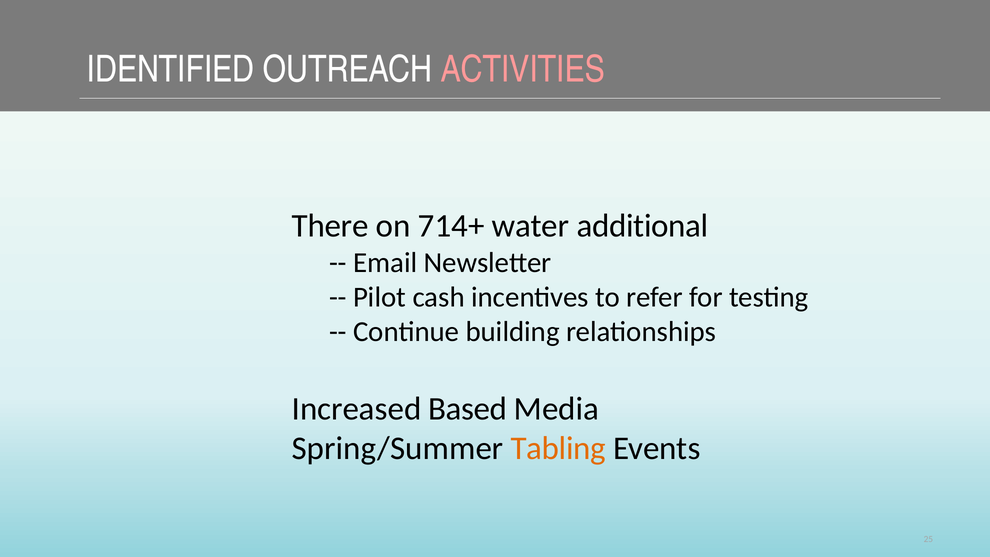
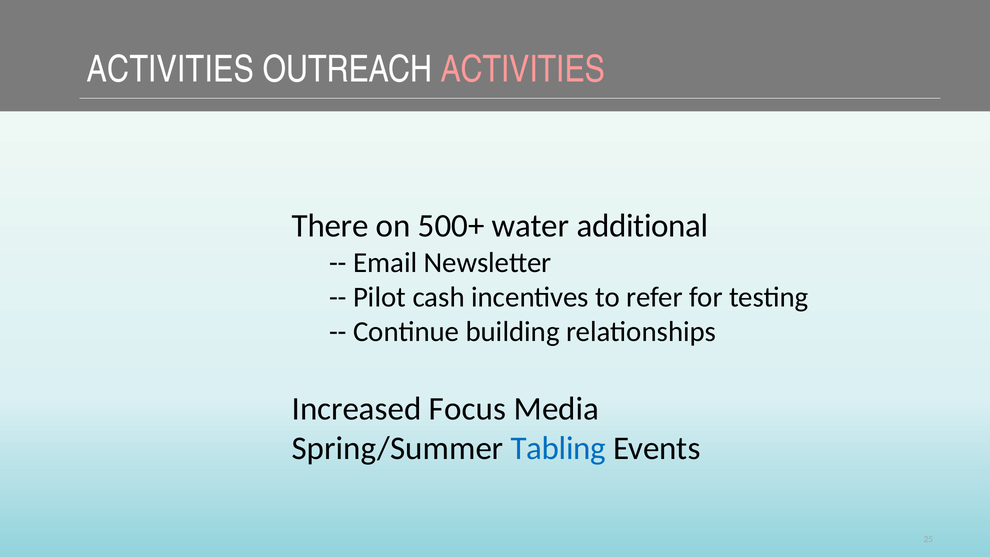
IDENTIFIED: IDENTIFIED -> ACTIVITIES (171, 69)
714+: 714+ -> 500+ (451, 226)
Based: Based -> Focus (467, 409)
Tabling colour: orange -> blue (558, 448)
